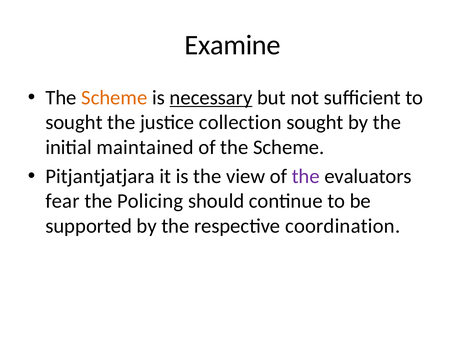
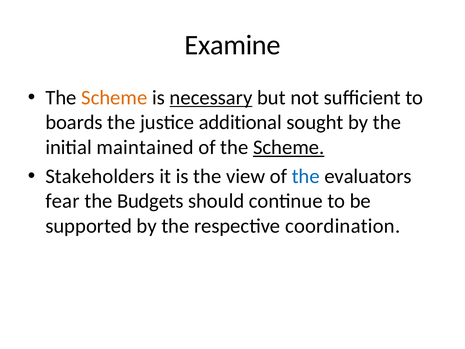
sought: sought -> boards (74, 122)
collection: collection -> additional (240, 122)
Scheme underline: none -> present (289, 147)
Pitjantjatjara: Pitjantjatjara -> Stakeholders (100, 176)
the colour: purple -> blue (306, 176)
Policing: Policing -> Budgets (150, 201)
